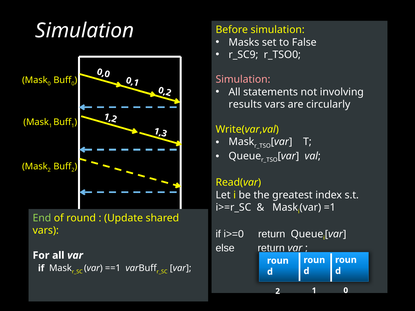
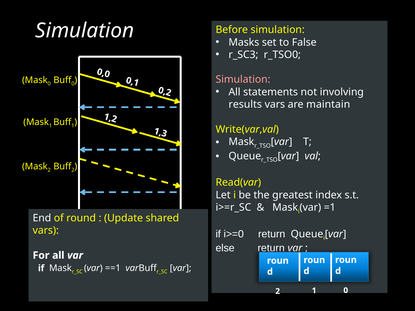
9: 9 -> 3 (254, 55)
circularly: circularly -> maintain (328, 105)
End colour: light green -> white (42, 218)
